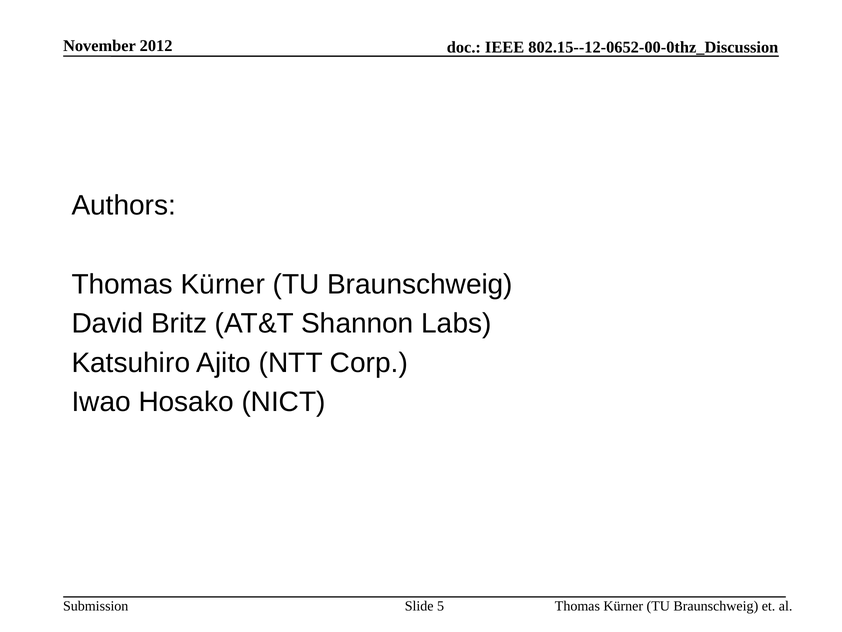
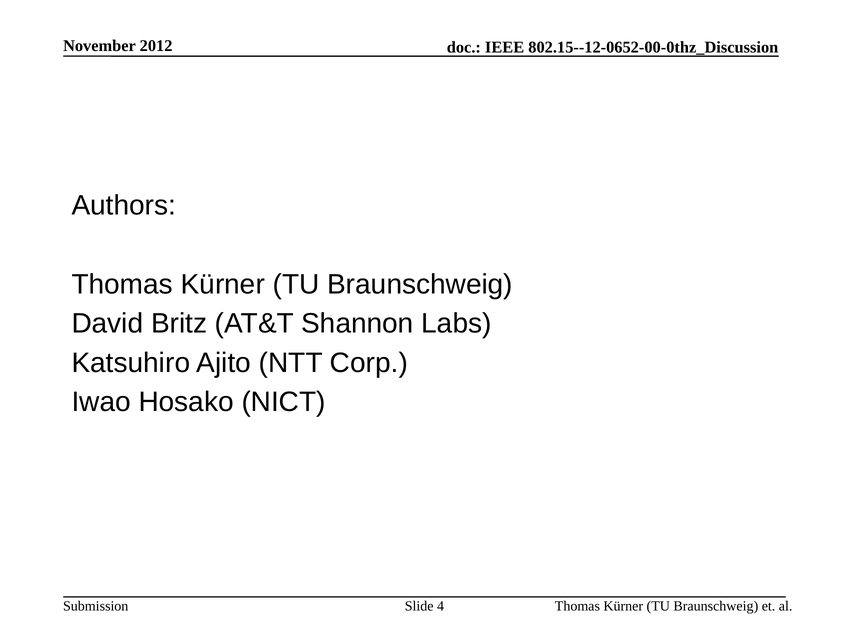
5: 5 -> 4 (441, 606)
